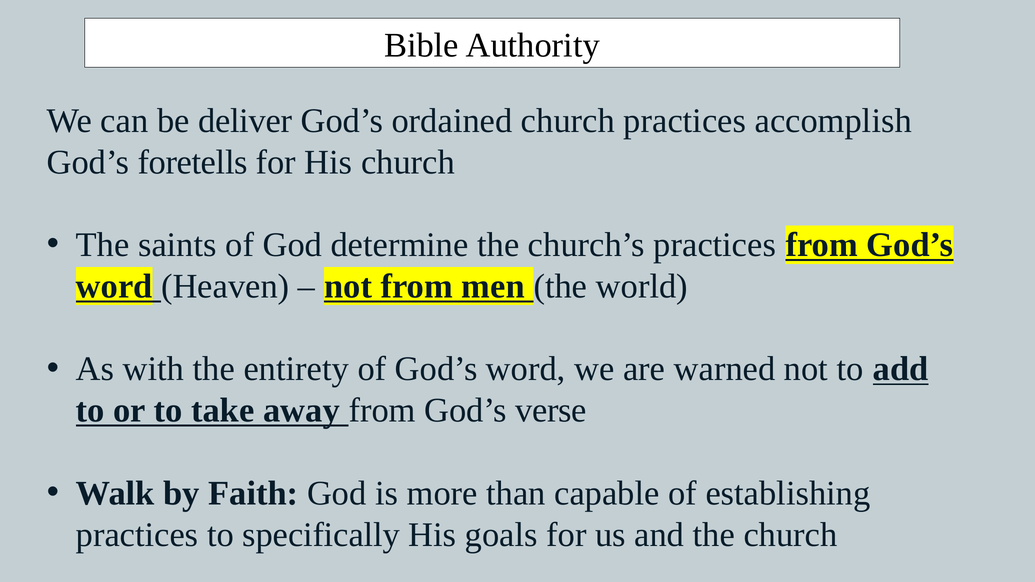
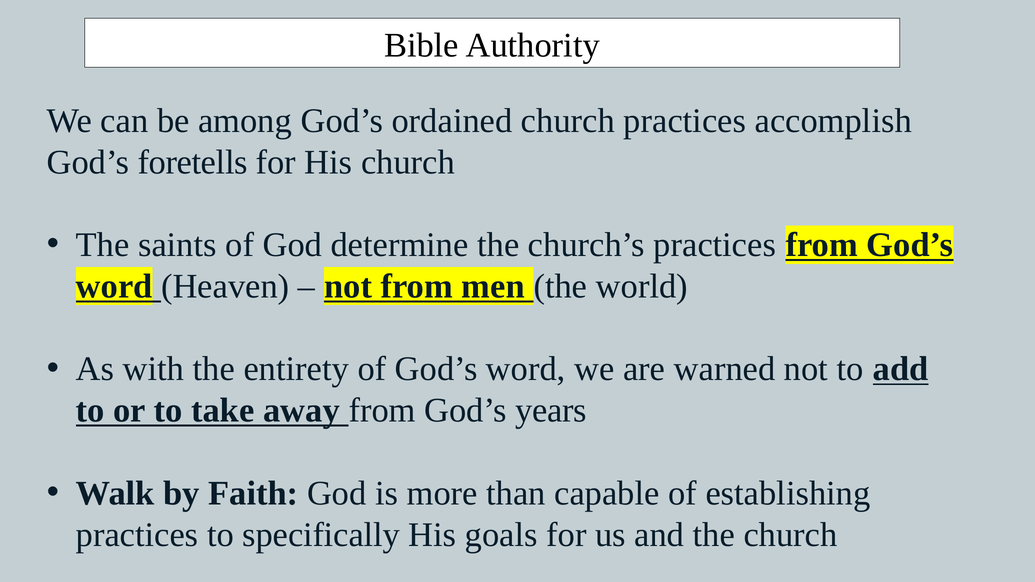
deliver: deliver -> among (245, 121)
verse: verse -> years (551, 411)
